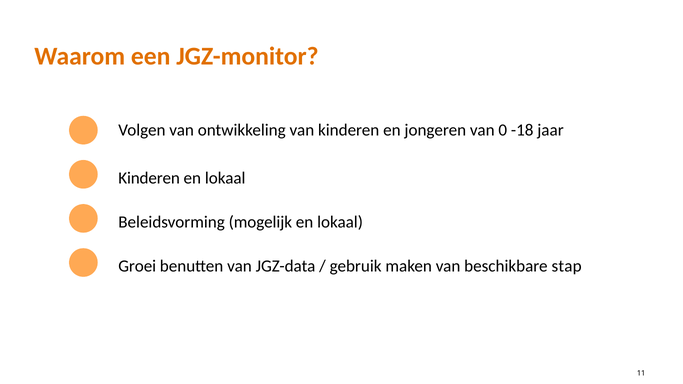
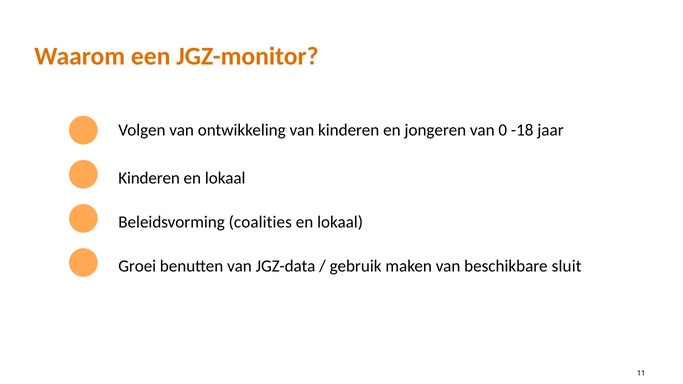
mogelijk: mogelijk -> coalities (260, 222)
stap: stap -> sluit (567, 266)
